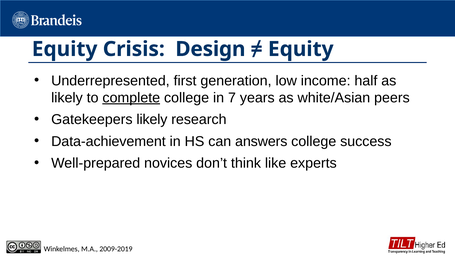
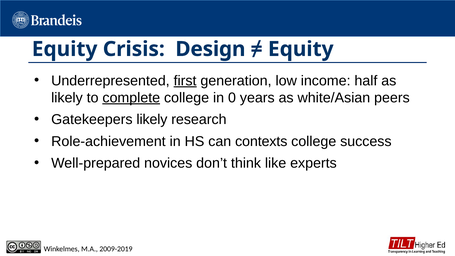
first underline: none -> present (185, 81)
in 7: 7 -> 0 (232, 98)
Data-achievement: Data-achievement -> Role-achievement (108, 141)
answers: answers -> contexts (261, 141)
